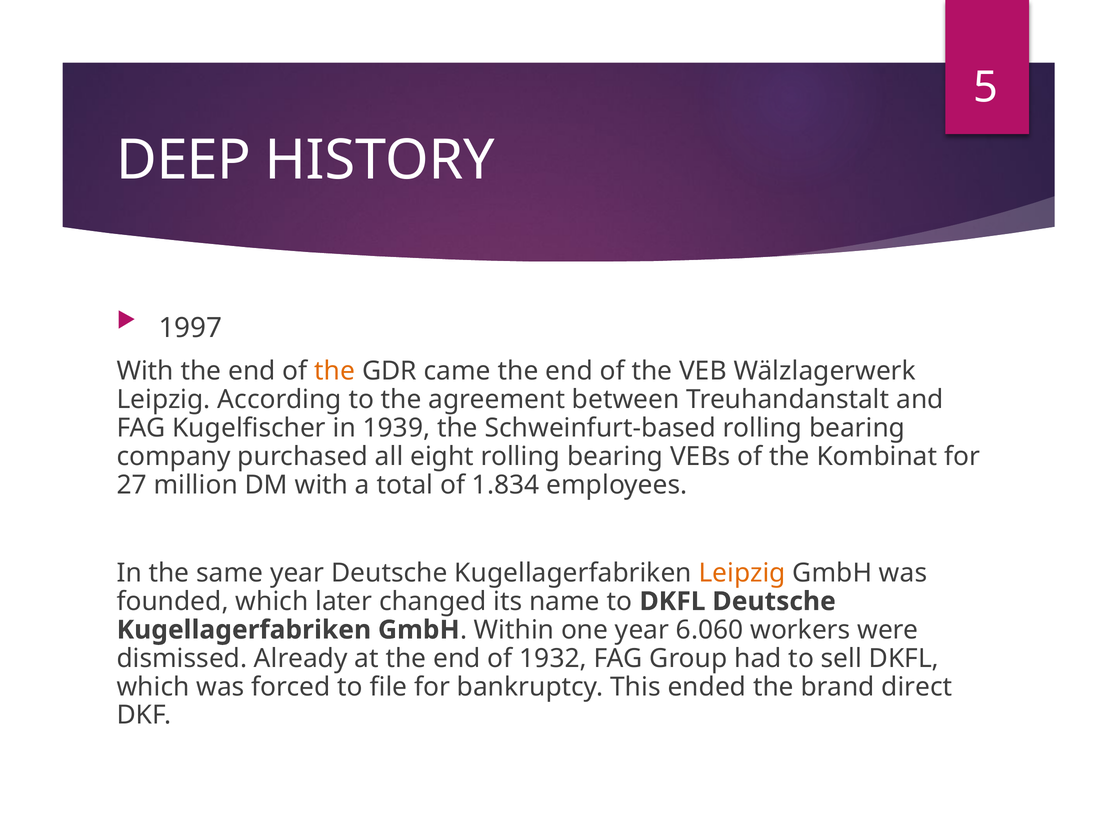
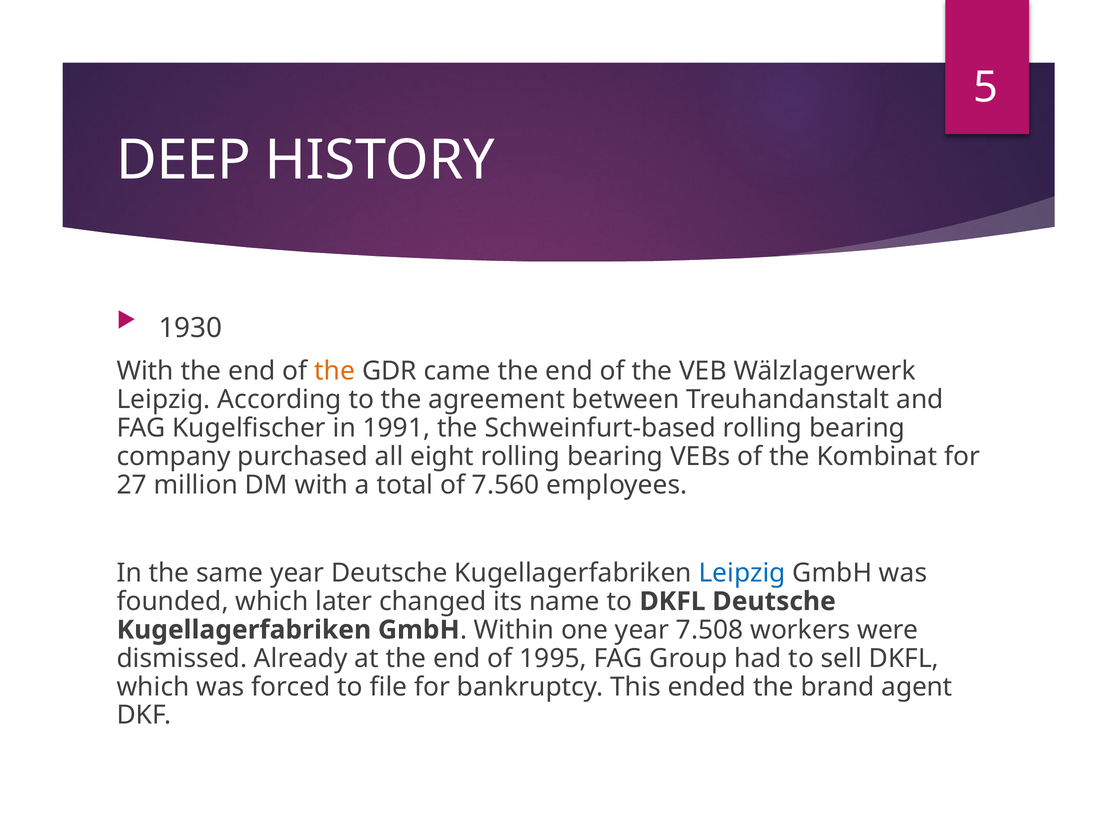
1997: 1997 -> 1930 (190, 328)
1939: 1939 -> 1991 (396, 428)
1.834: 1.834 -> 7.560 (506, 485)
Leipzig colour: orange -> blue (742, 573)
6.060: 6.060 -> 7.508 (710, 630)
1932: 1932 -> 1995 (553, 658)
direct: direct -> agent (917, 687)
